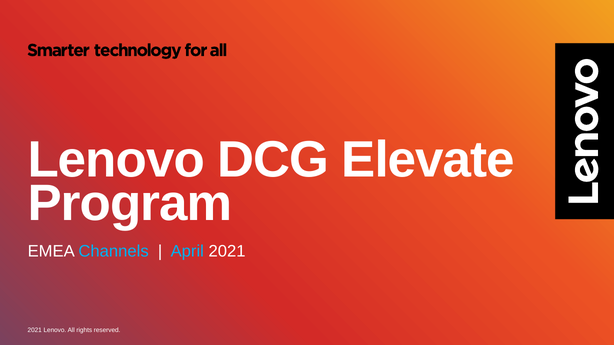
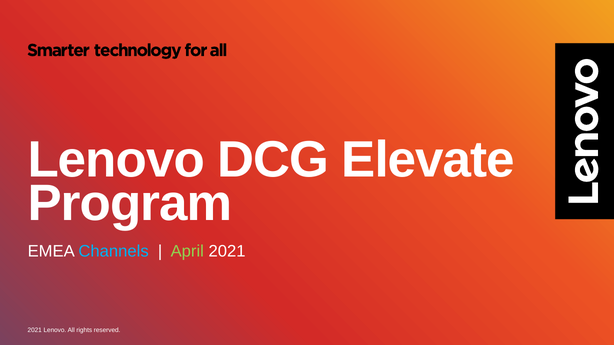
April colour: light blue -> light green (187, 252)
